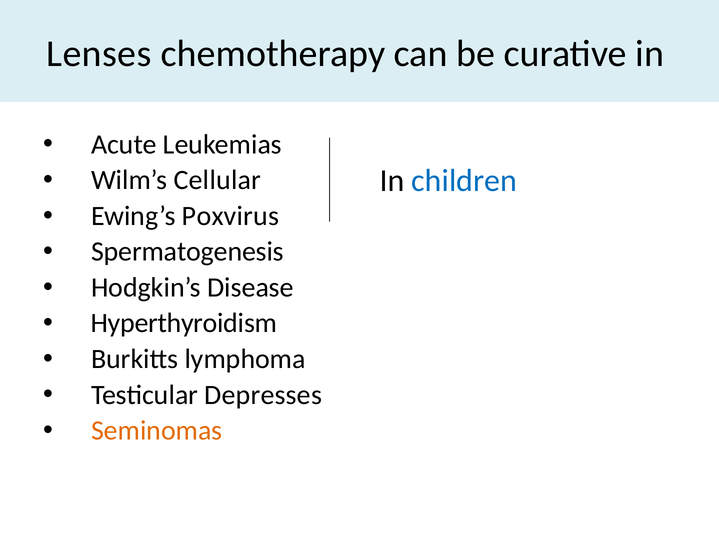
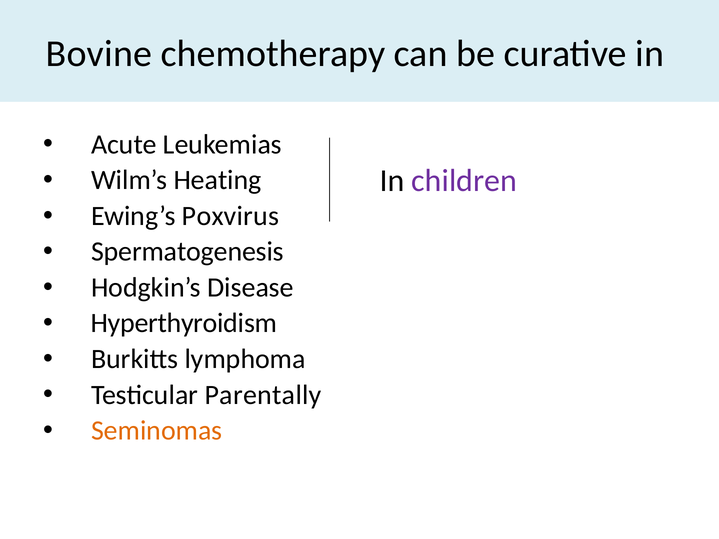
Lenses: Lenses -> Bovine (99, 54)
Cellular: Cellular -> Heating (218, 180)
children colour: blue -> purple (464, 181)
Depresses: Depresses -> Parentally (263, 395)
